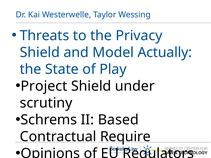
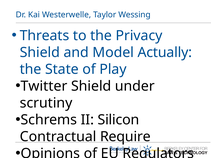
Project: Project -> Twitter (44, 86)
Based: Based -> Silicon (118, 120)
